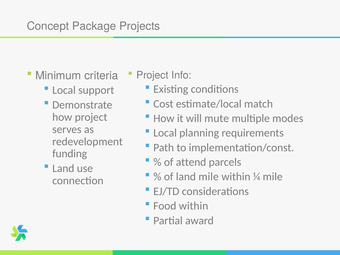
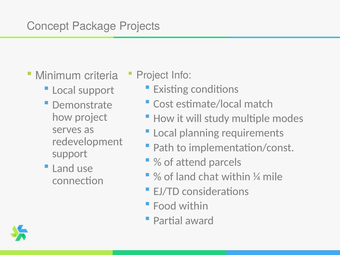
mute: mute -> study (217, 118)
funding: funding -> support (70, 154)
land mile: mile -> chat (209, 177)
